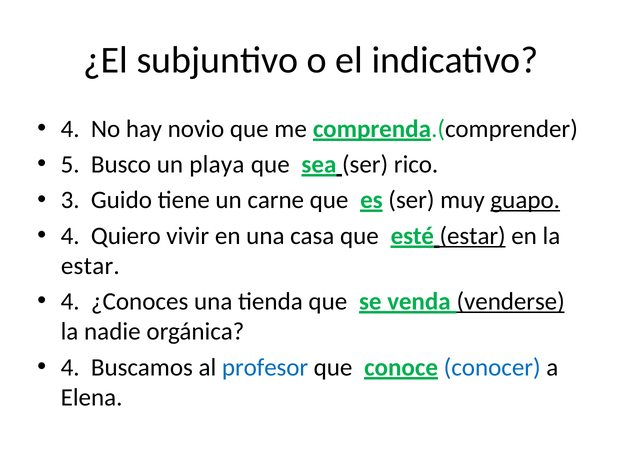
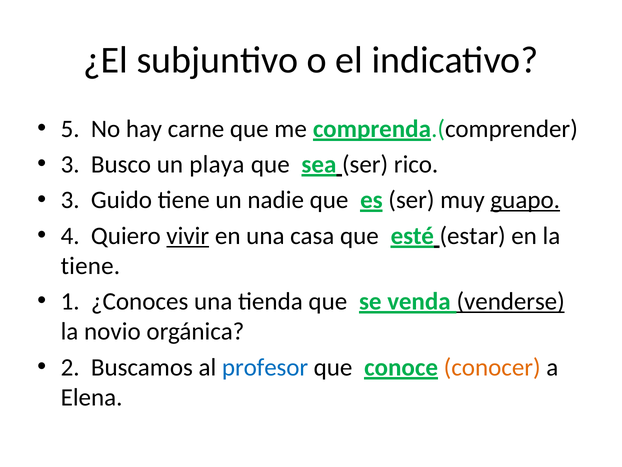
4: 4 -> 5 (70, 129)
novio: novio -> carne (196, 129)
5: 5 -> 3 (70, 164)
carne: carne -> nadie (276, 200)
vivir underline: none -> present (188, 236)
estar underline: present -> none (473, 236)
estar: estar -> tiene (90, 266)
4: 4 -> 1 (70, 301)
nadie: nadie -> novio (112, 331)
4: 4 -> 2 (70, 367)
conocer colour: blue -> orange (492, 367)
